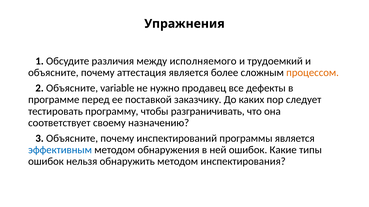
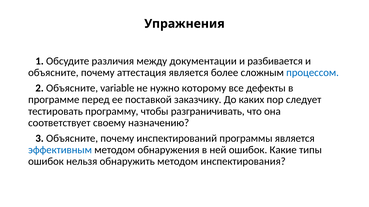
исполняемого: исполняемого -> документации (203, 61)
трудоемкий: трудоемкий -> разбивается (275, 61)
процессом colour: orange -> blue (313, 73)
продавец: продавец -> которому (204, 88)
